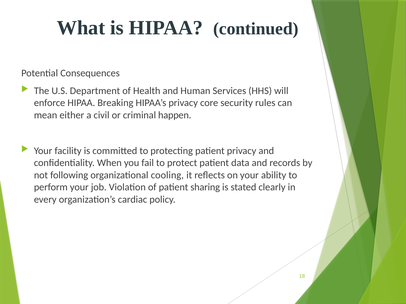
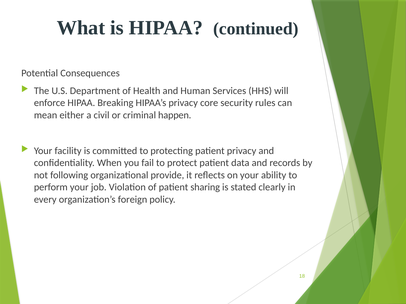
cooling: cooling -> provide (167, 175)
cardiac: cardiac -> foreign (133, 200)
